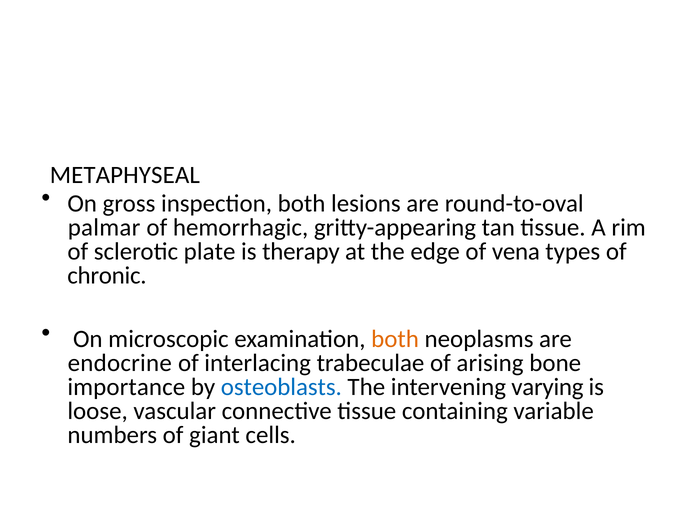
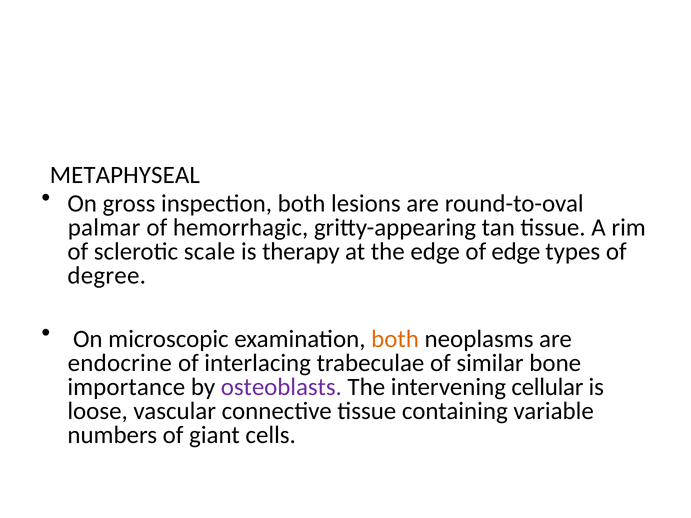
plate: plate -> scale (209, 252)
of vena: vena -> edge (516, 252)
chronic: chronic -> degree (107, 276)
arising: arising -> similar (490, 363)
osteoblasts colour: blue -> purple (281, 387)
varying: varying -> cellular (547, 387)
